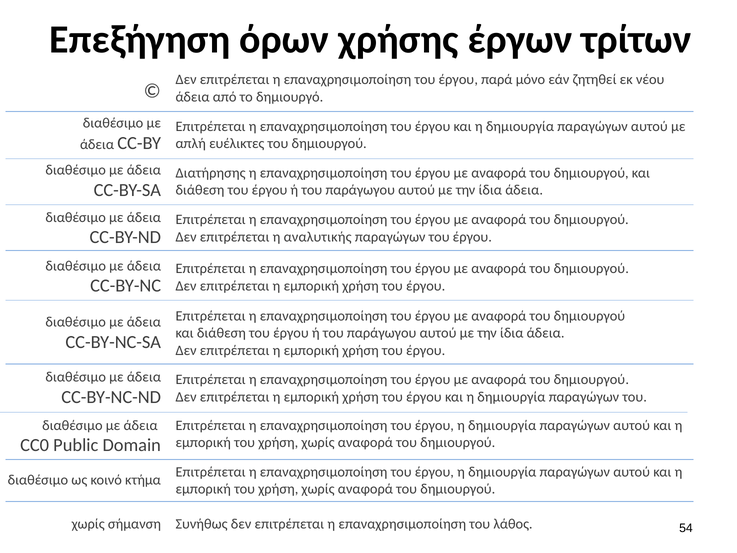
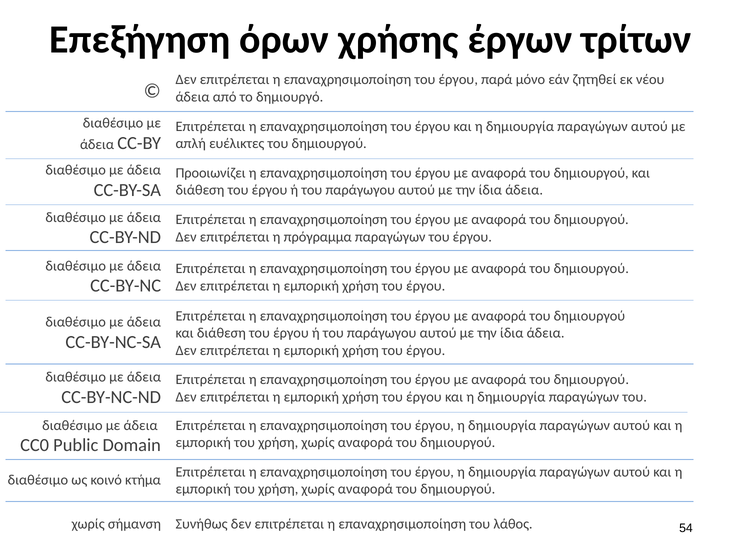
Διατήρησης: Διατήρησης -> Προοιωνίζει (211, 173)
αναλυτικής: αναλυτικής -> πρόγραμμα (318, 237)
